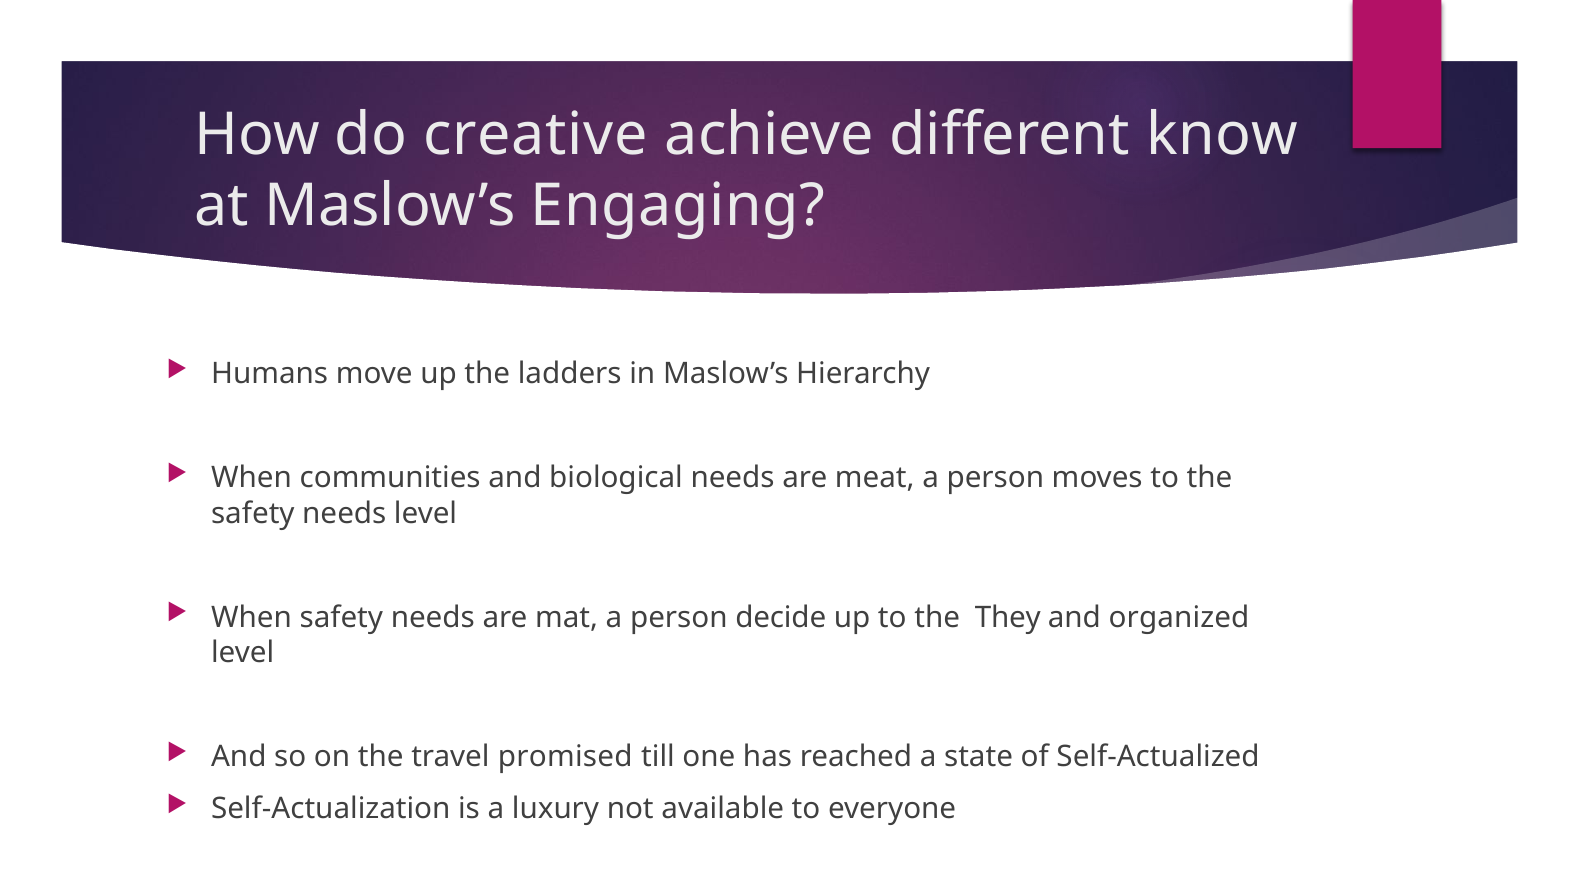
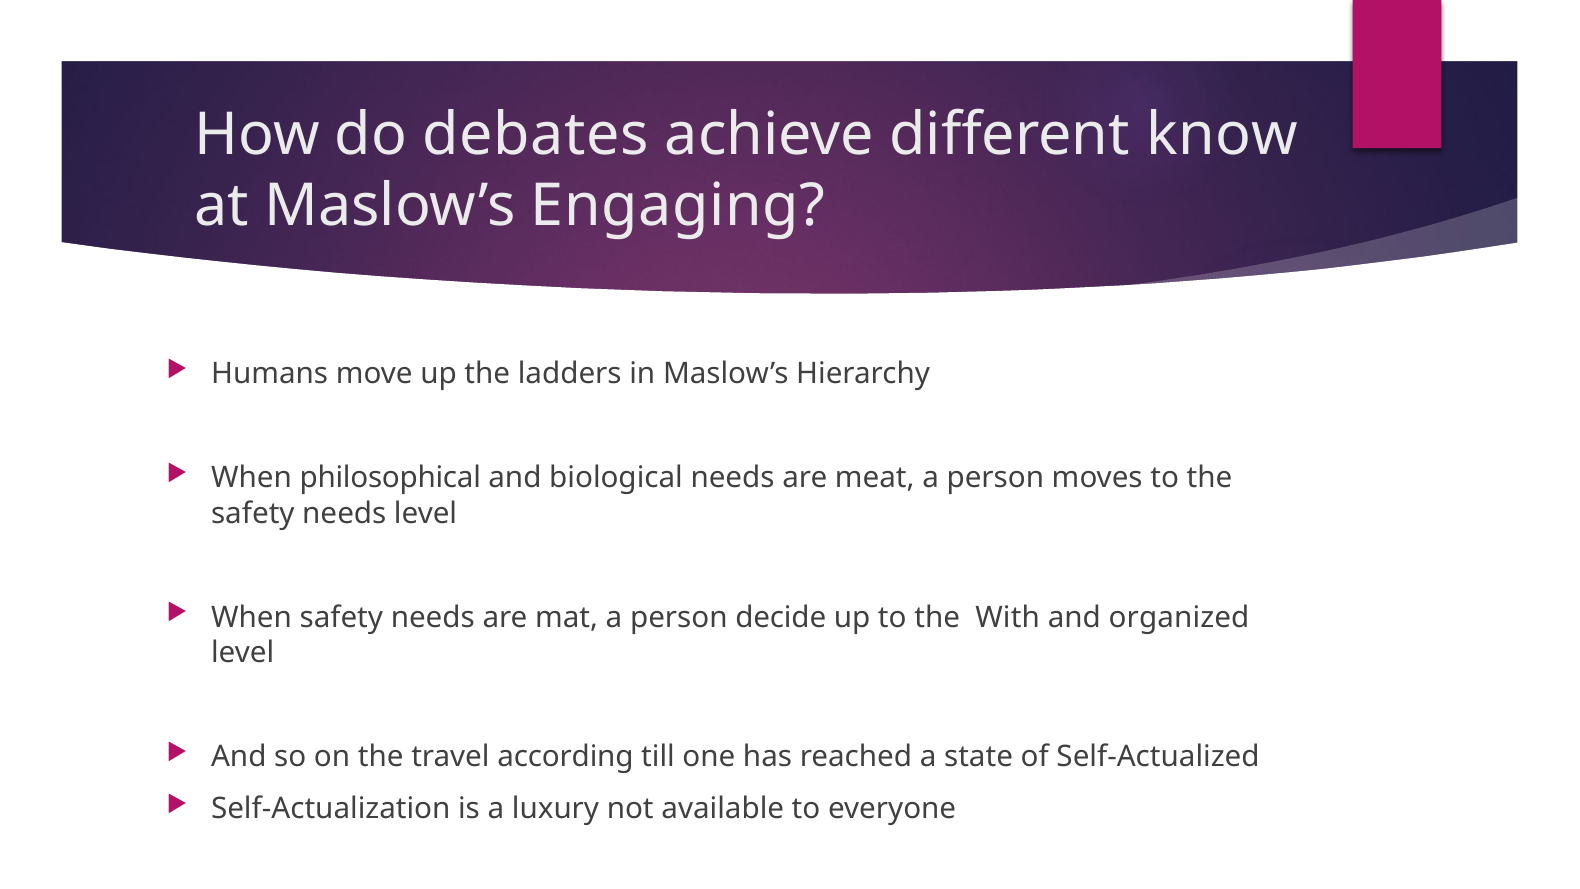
creative: creative -> debates (536, 134)
communities: communities -> philosophical (390, 478)
They: They -> With (1008, 617)
promised: promised -> according (565, 757)
